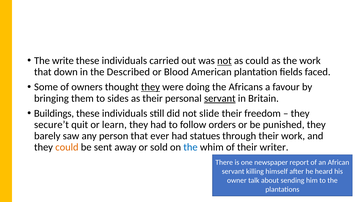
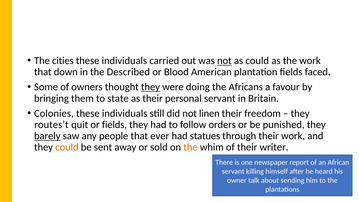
write: write -> cities (63, 61)
sides: sides -> state (118, 98)
servant underline: present -> none (220, 98)
Buildings: Buildings -> Colonies (54, 113)
slide: slide -> linen (209, 113)
secure’t: secure’t -> routes’t (51, 125)
or learn: learn -> fields (114, 125)
barely underline: none -> present (47, 136)
person: person -> people (114, 136)
the colour: blue -> orange (190, 147)
